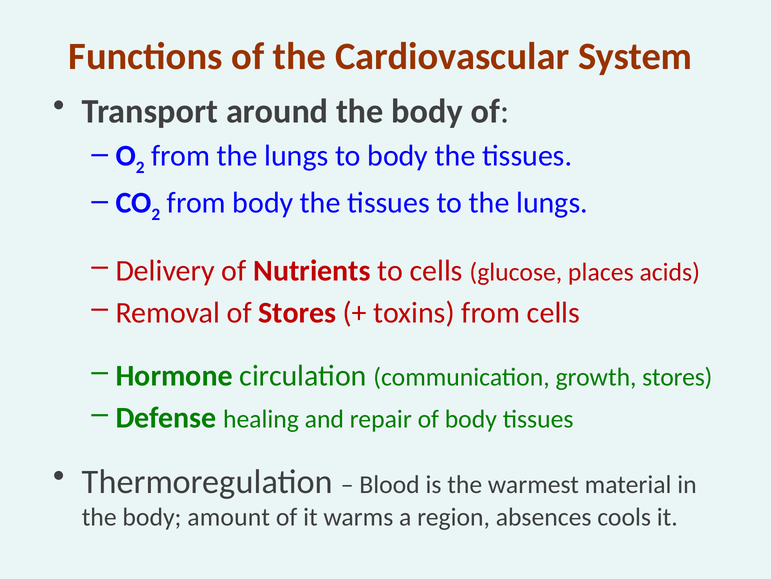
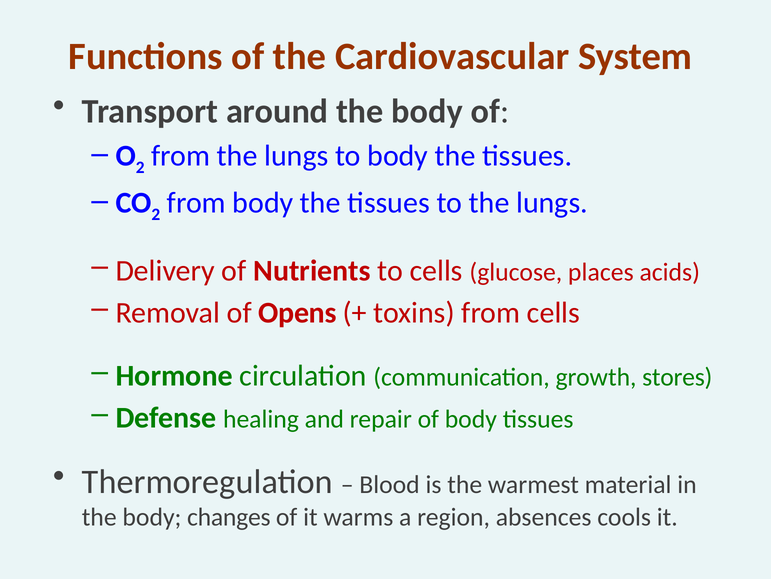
of Stores: Stores -> Opens (297, 312)
amount: amount -> changes (229, 517)
